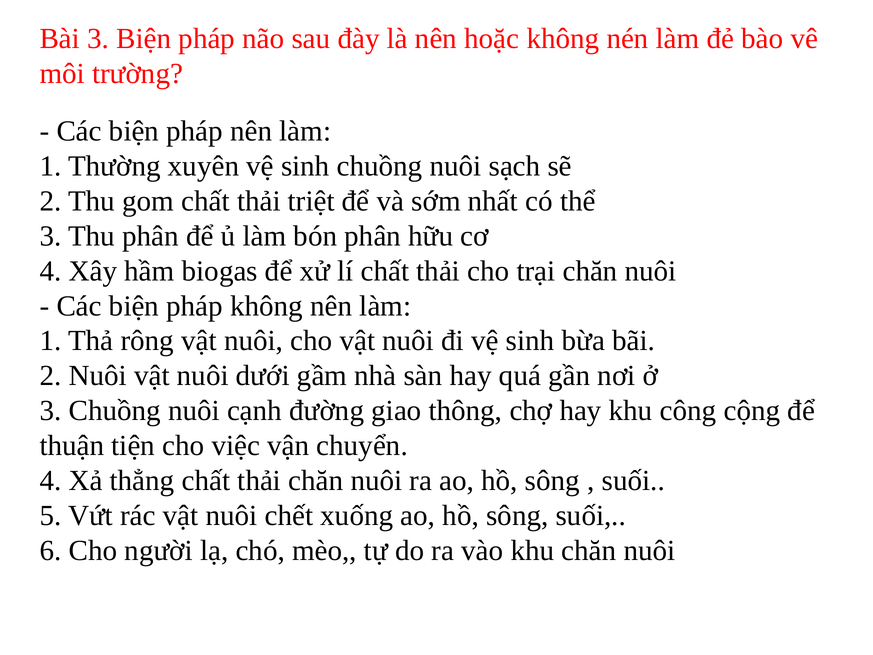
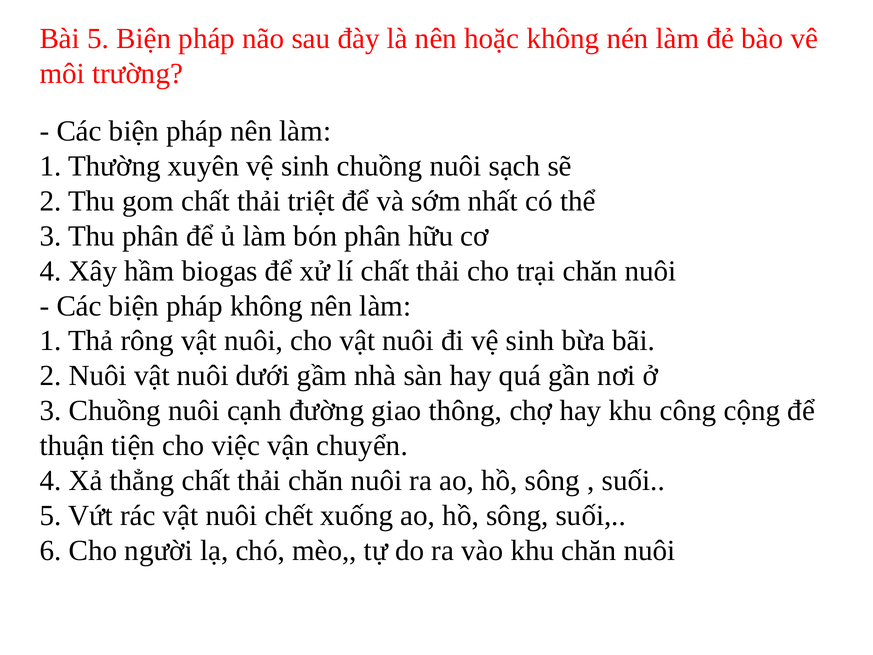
Bài 3: 3 -> 5 (98, 38)
